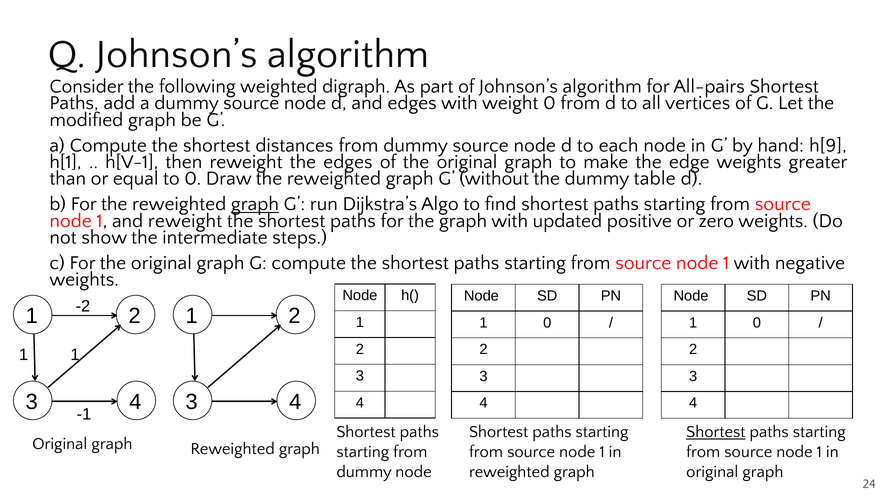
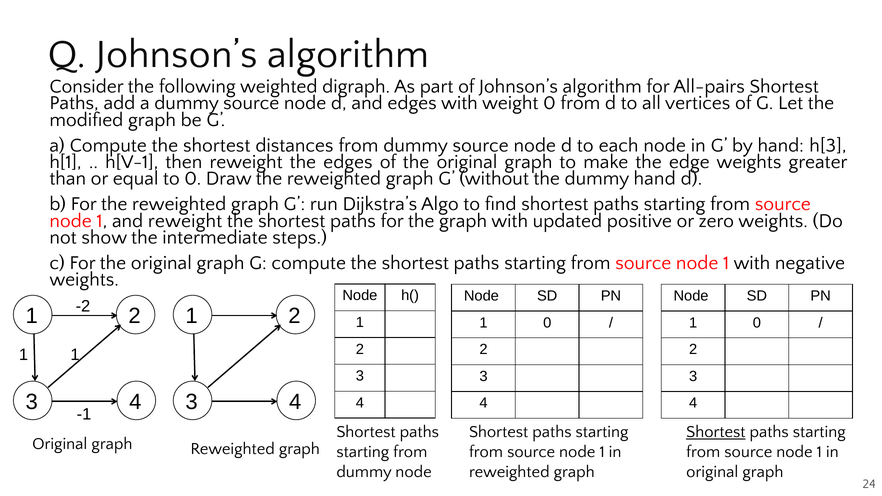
h[9: h[9 -> h[3 (828, 145)
dummy table: table -> hand (655, 179)
graph underline: present -> none (255, 204)
